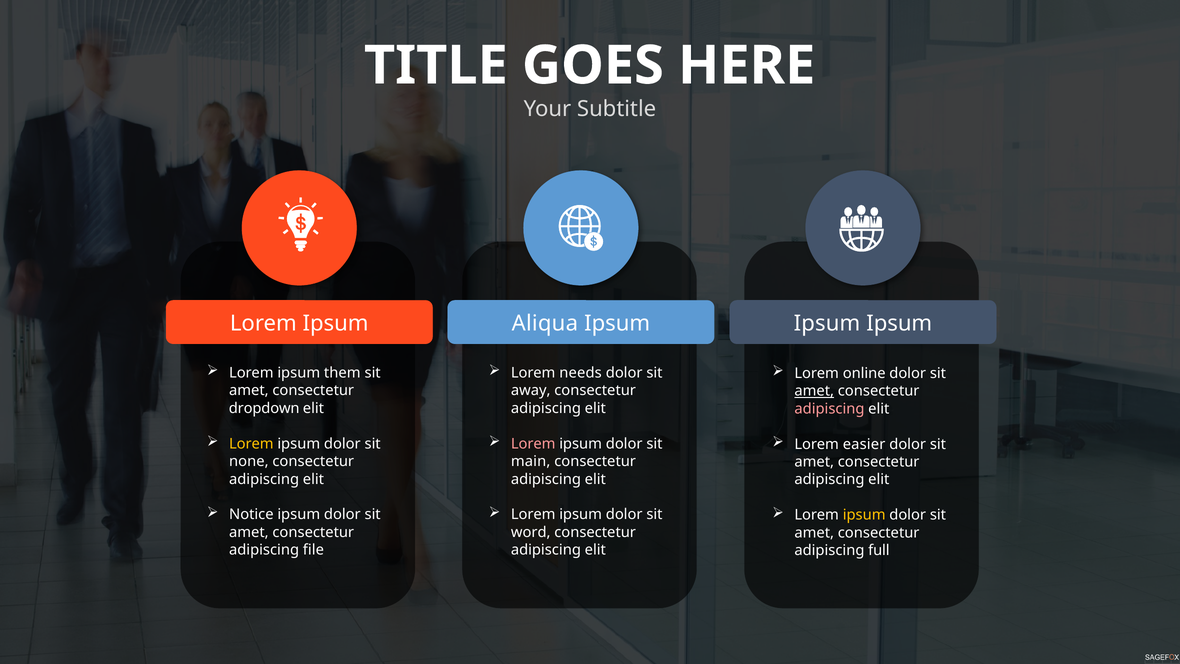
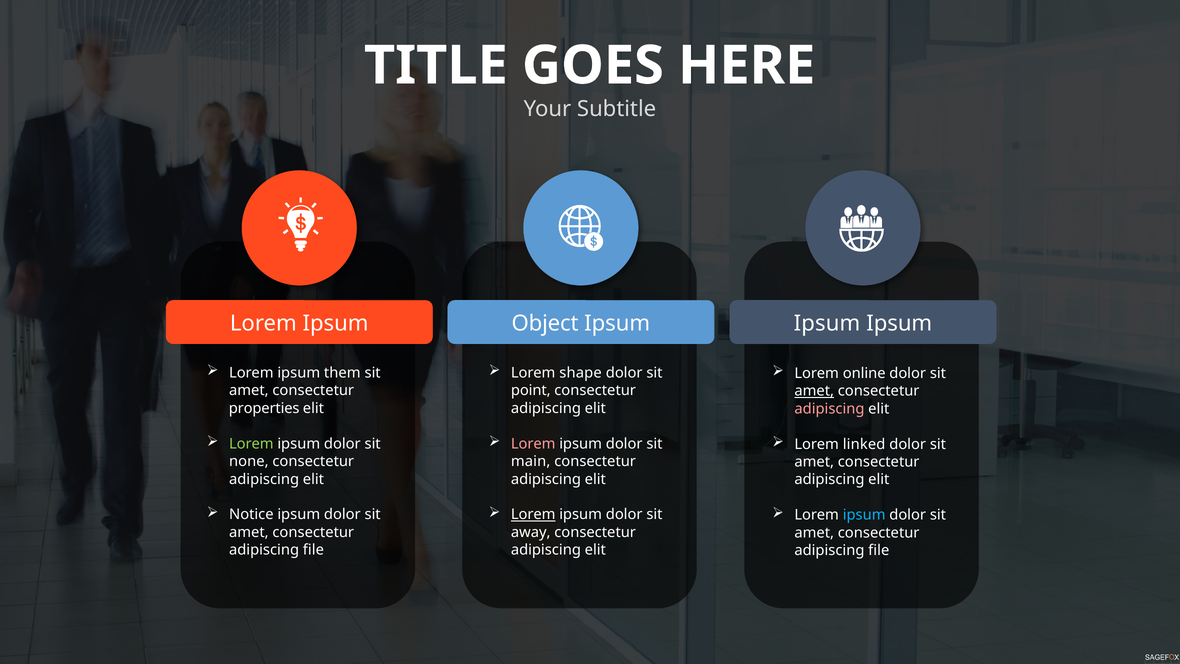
Aliqua: Aliqua -> Object (545, 323)
needs: needs -> shape (581, 373)
away: away -> point (531, 390)
dropdown: dropdown -> properties (264, 408)
Lorem colour: yellow -> light green (251, 444)
easier: easier -> linked (864, 444)
Lorem underline: none -> present (533, 514)
ipsum colour: yellow -> light blue (864, 515)
word: word -> away (531, 532)
full: full -> file (879, 550)
